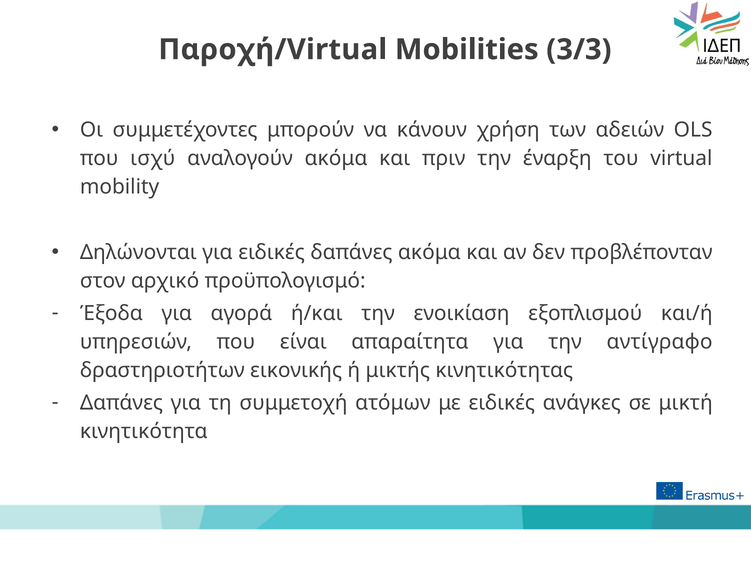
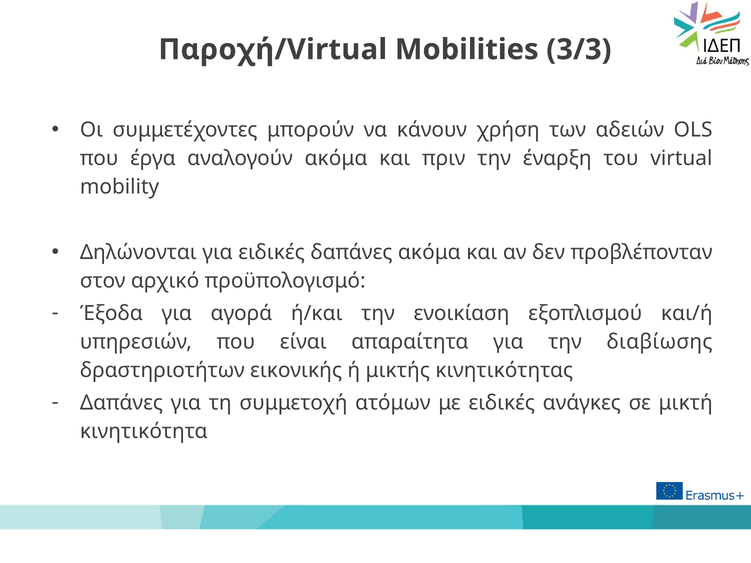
ισχύ: ισχύ -> έργα (153, 158)
αντίγραφο: αντίγραφο -> διαβίωσης (660, 342)
